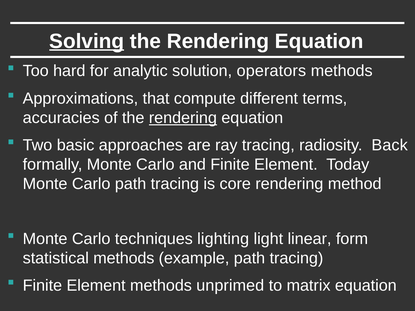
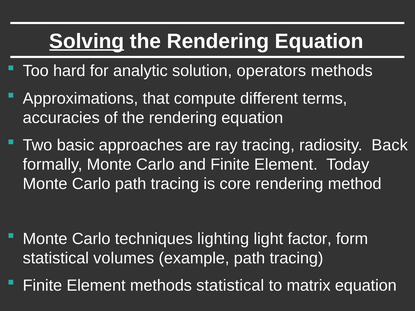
rendering underline: present -> none (183, 118)
linear: linear -> factor (310, 239)
statistical methods: methods -> volumes (124, 258)
methods unprimed: unprimed -> statistical (230, 286)
